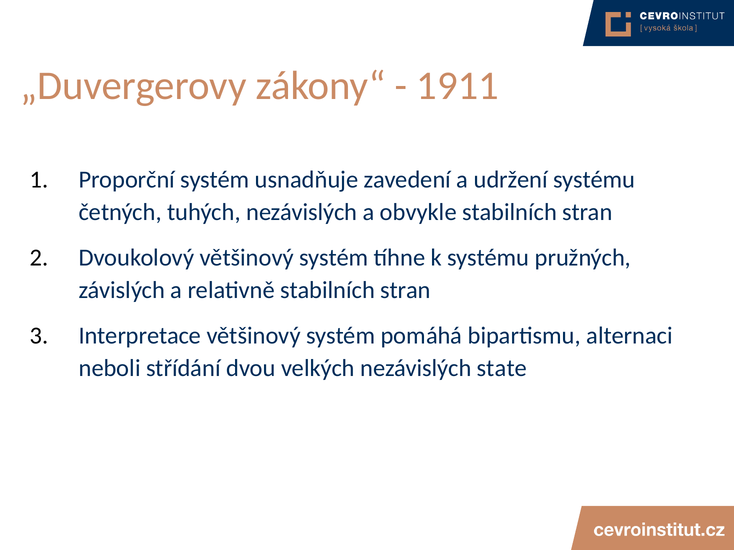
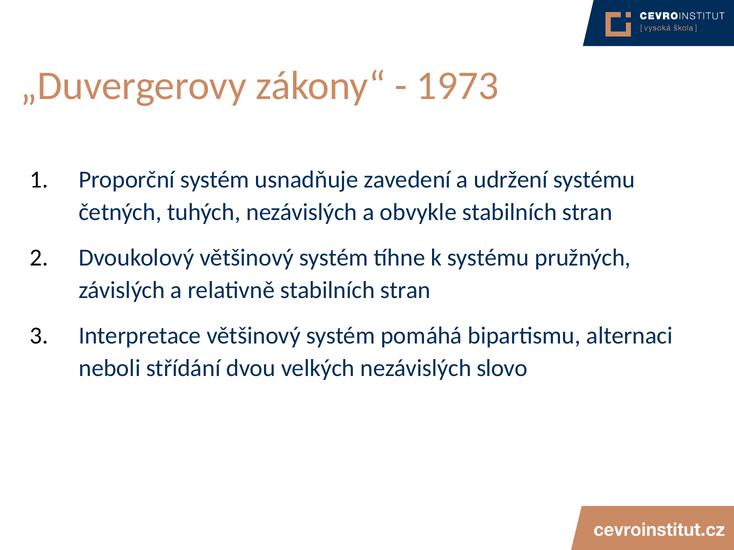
1911: 1911 -> 1973 (458, 86)
state: state -> slovo (502, 368)
